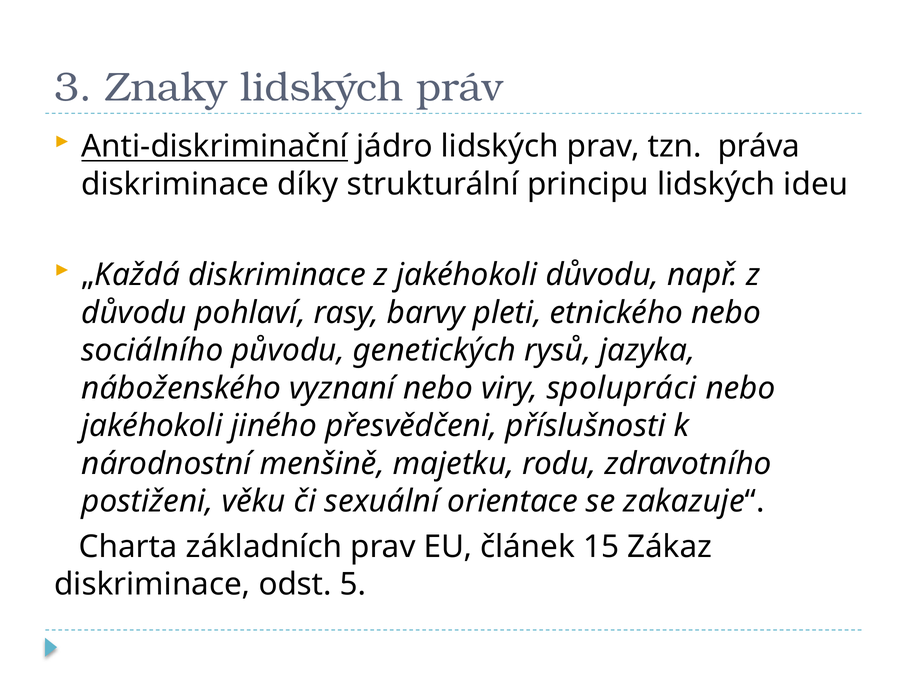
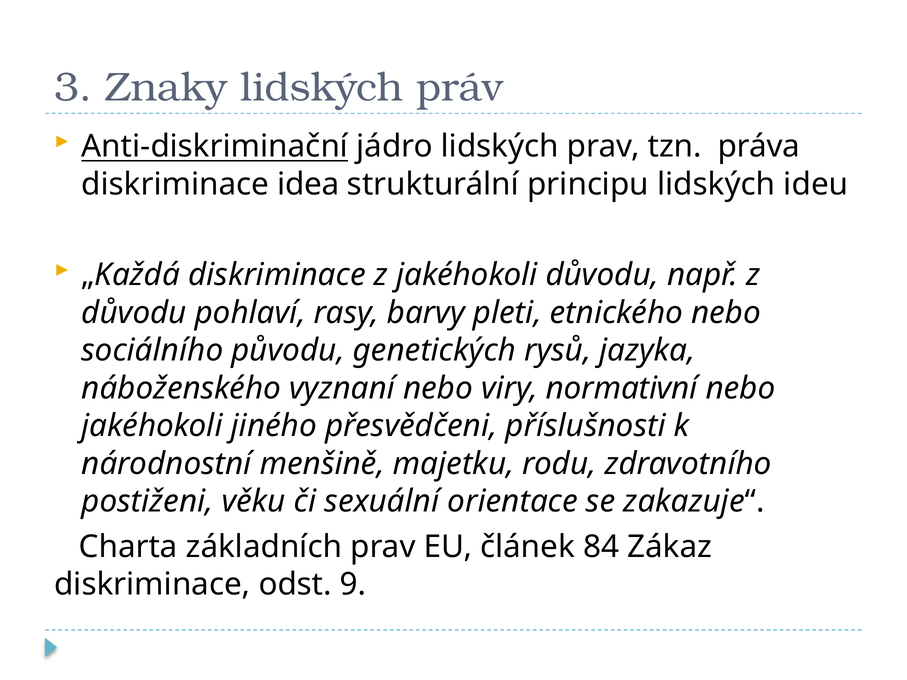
díky: díky -> idea (308, 184)
spolupráci: spolupráci -> normativní (622, 388)
15: 15 -> 84 (601, 547)
5: 5 -> 9 (353, 585)
